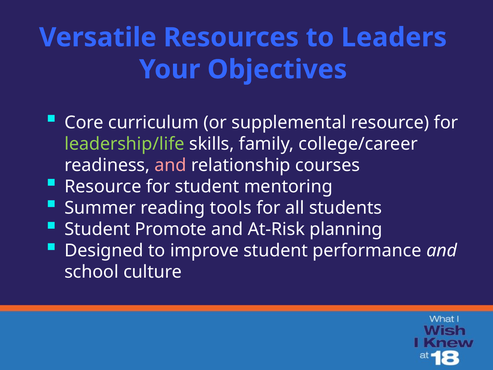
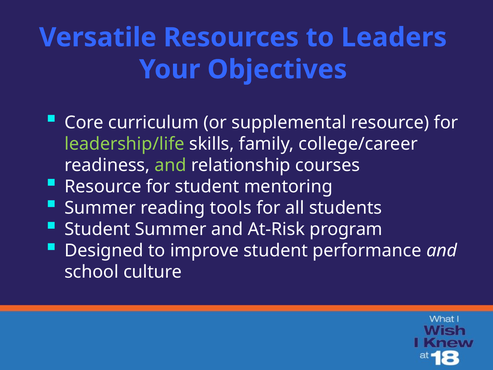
and colour: pink -> light green (171, 165)
Student Promote: Promote -> Summer (171, 229)
planning: planning -> program (346, 229)
